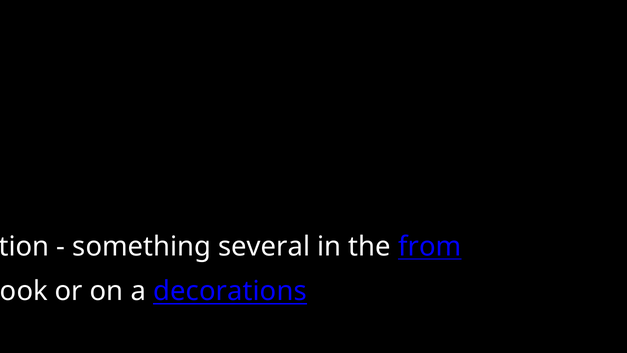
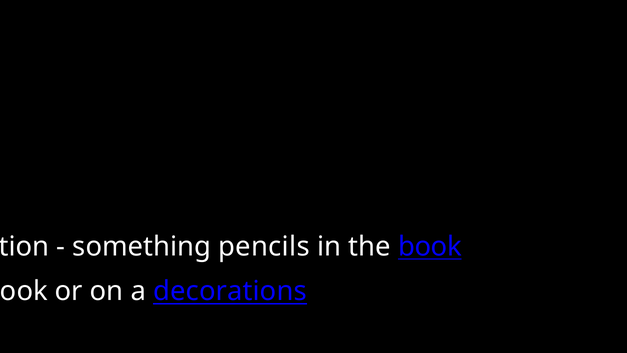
several: several -> pencils (264, 246)
the from: from -> book (430, 246)
